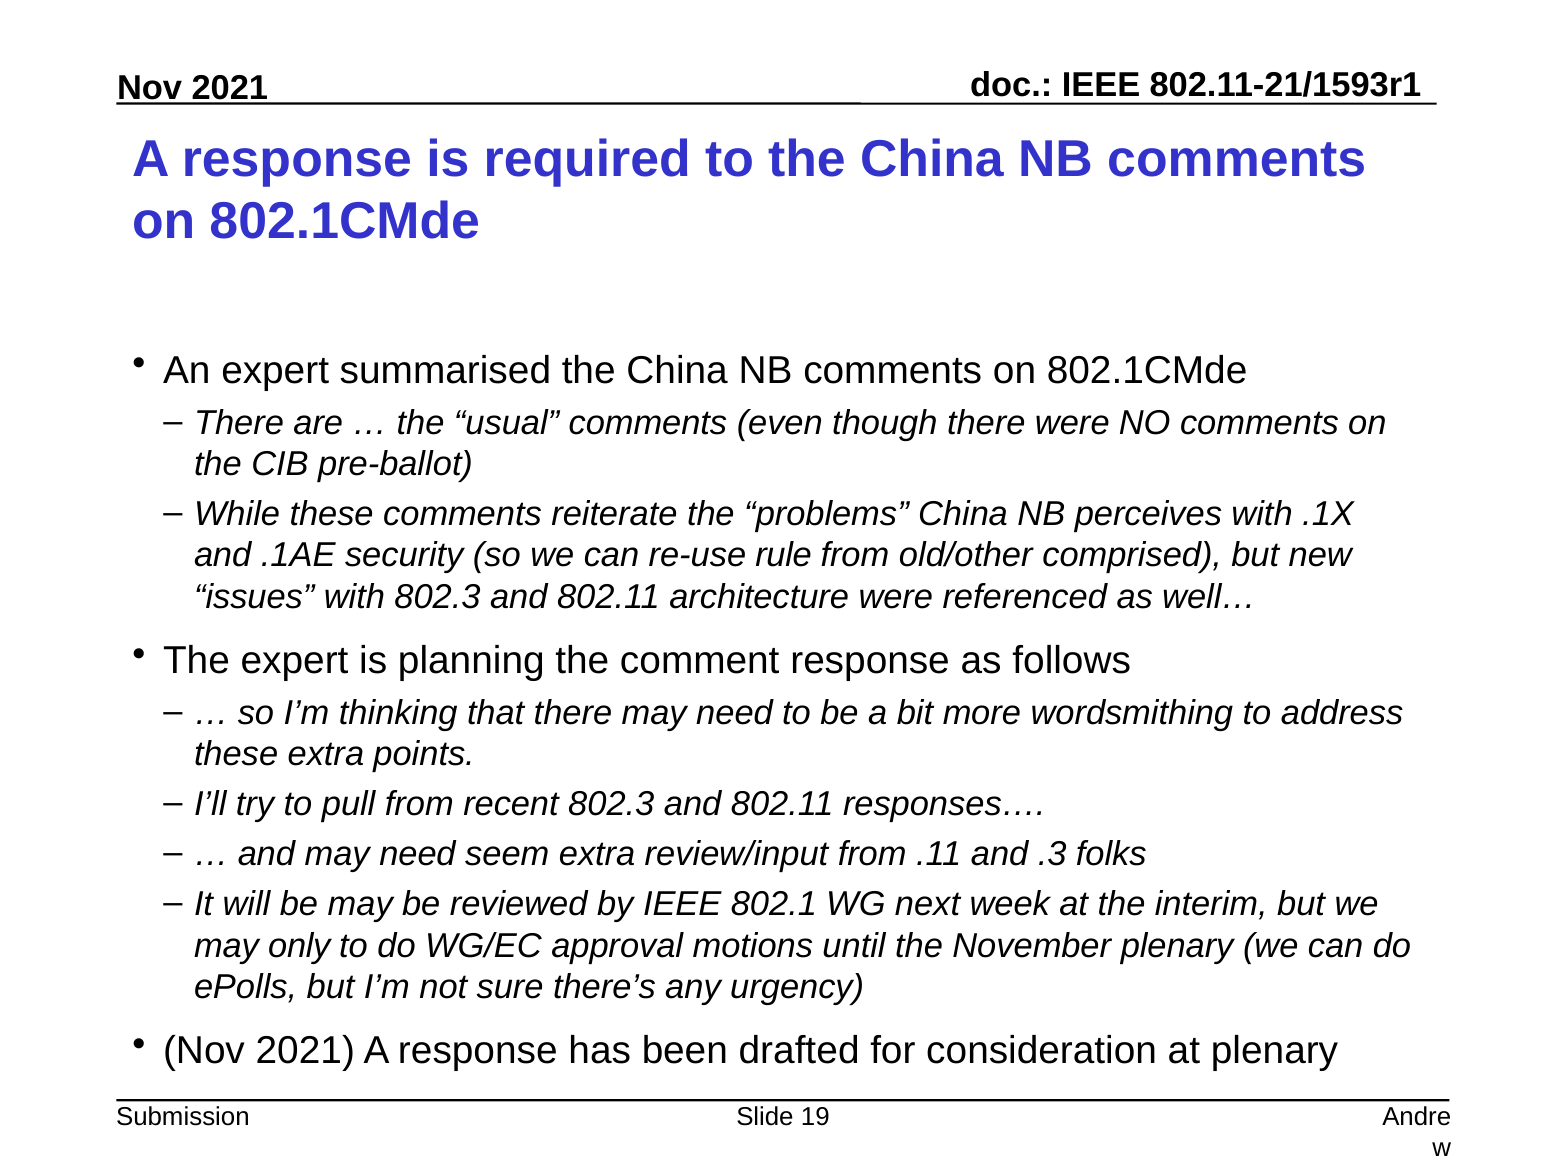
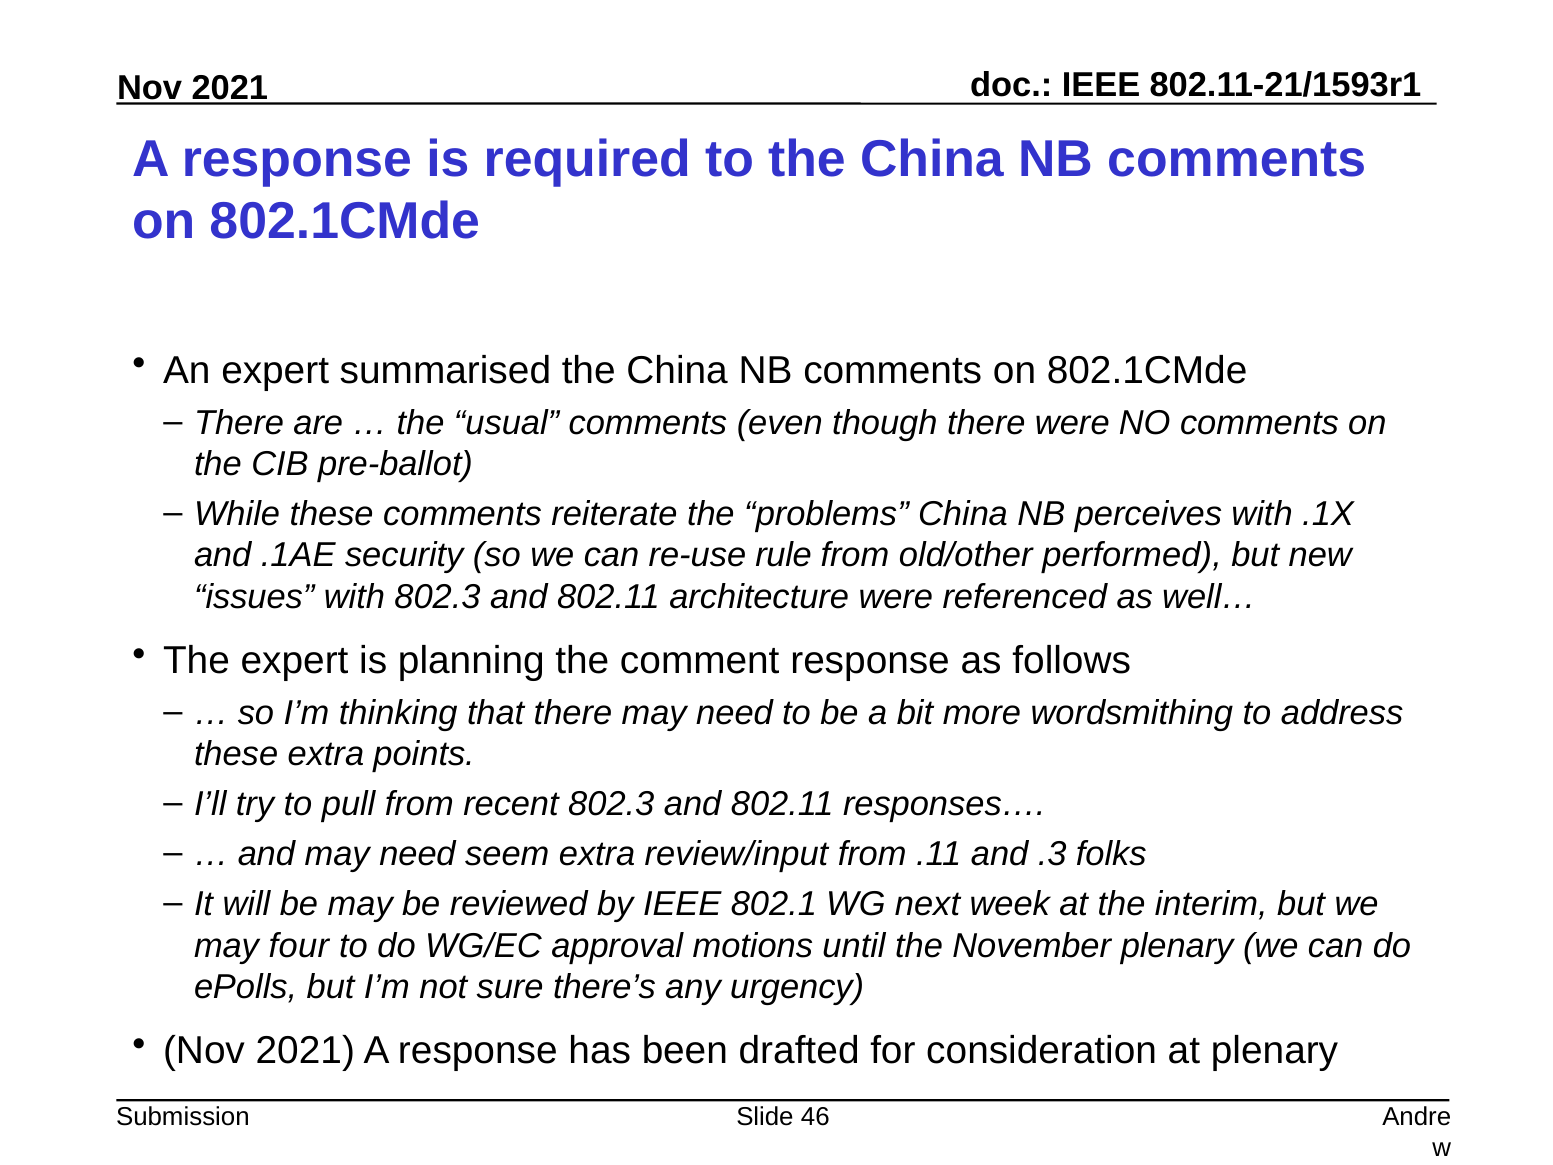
comprised: comprised -> performed (1132, 555)
only: only -> four (299, 946)
19: 19 -> 46 (815, 1117)
